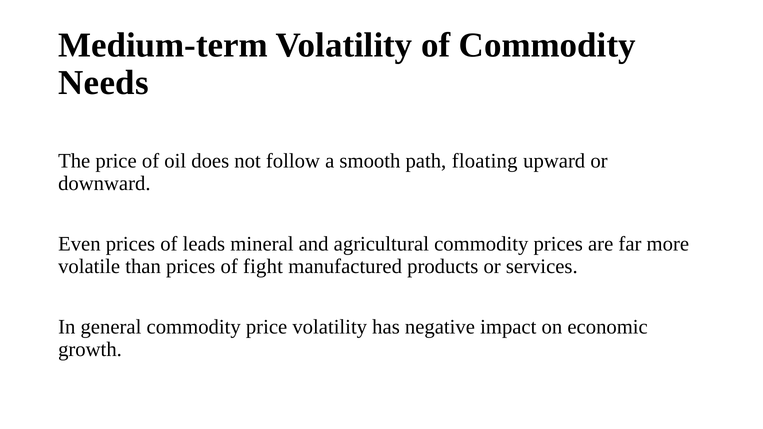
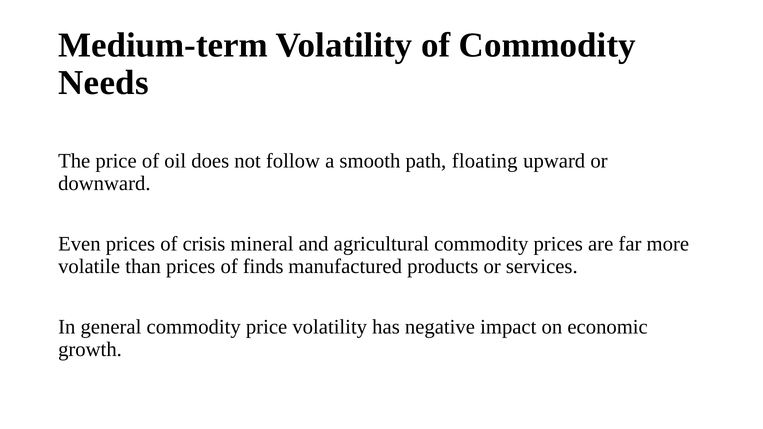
leads: leads -> crisis (204, 244)
fight: fight -> finds (263, 266)
